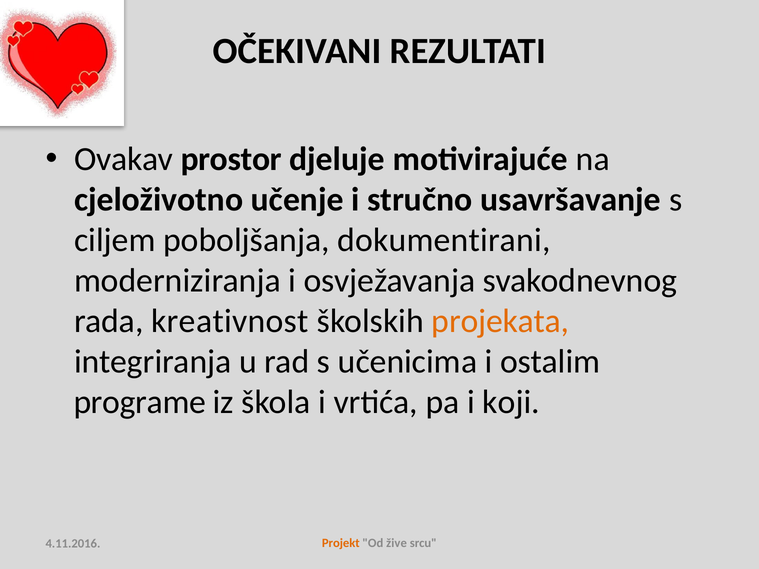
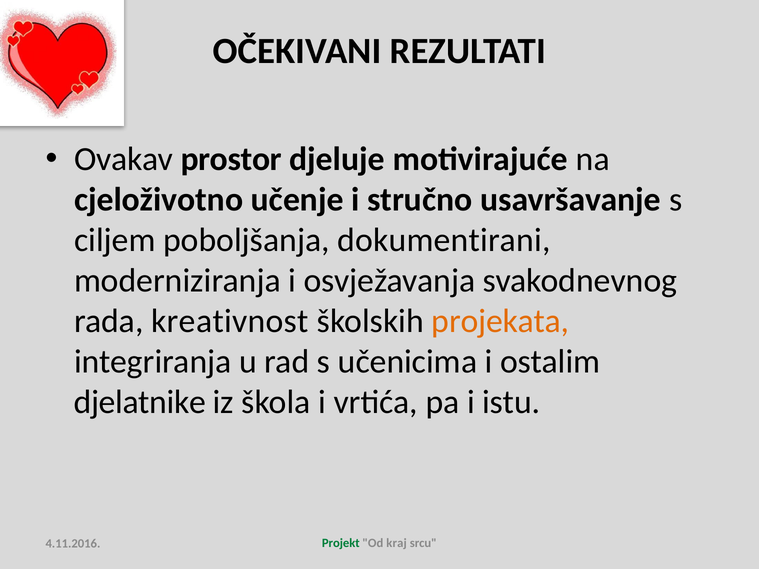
programe: programe -> djelatnike (140, 402)
koji: koji -> istu (511, 402)
Projekt colour: orange -> green (341, 544)
žive: žive -> kraj (397, 544)
